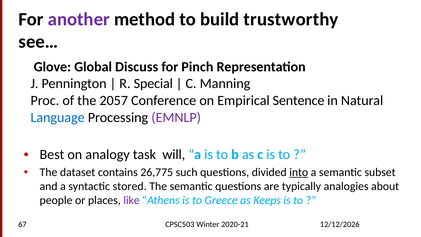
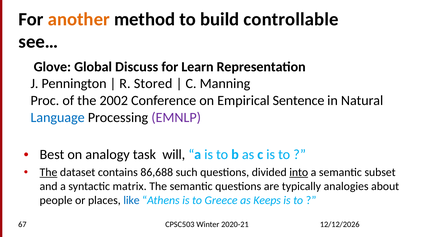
another colour: purple -> orange (79, 19)
trustworthy: trustworthy -> controllable (291, 19)
Pinch: Pinch -> Learn (197, 67)
Special: Special -> Stored (153, 84)
2057: 2057 -> 2002 (114, 100)
The underline: none -> present (48, 172)
26,775: 26,775 -> 86,688 (157, 172)
stored: stored -> matrix (130, 186)
like colour: purple -> blue (131, 200)
